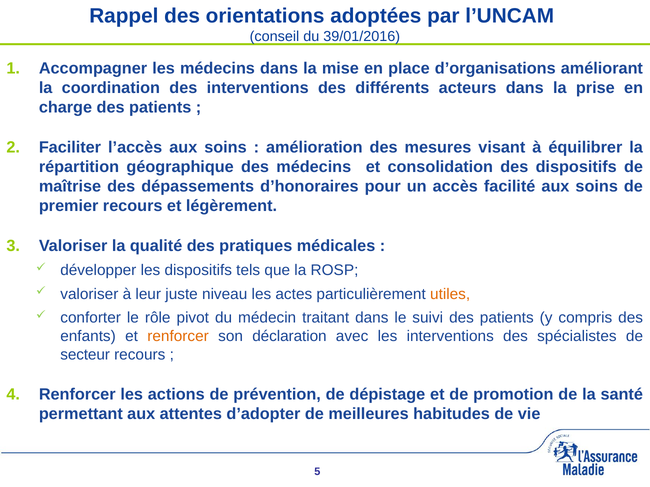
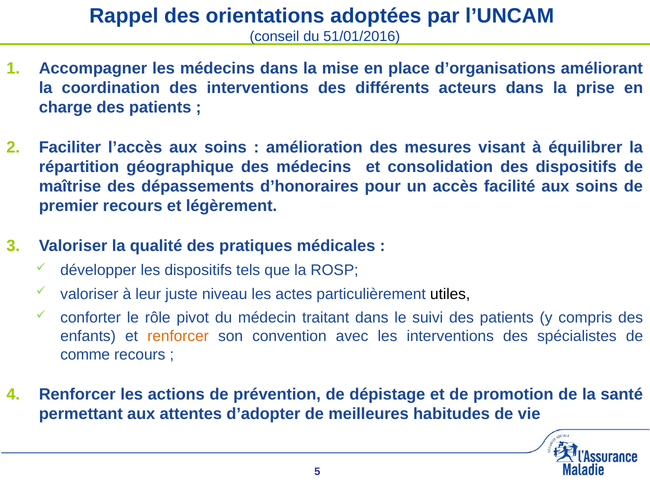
39/01/2016: 39/01/2016 -> 51/01/2016 (362, 36)
utiles colour: orange -> black (450, 294)
déclaration: déclaration -> convention (289, 337)
secteur: secteur -> comme (85, 355)
